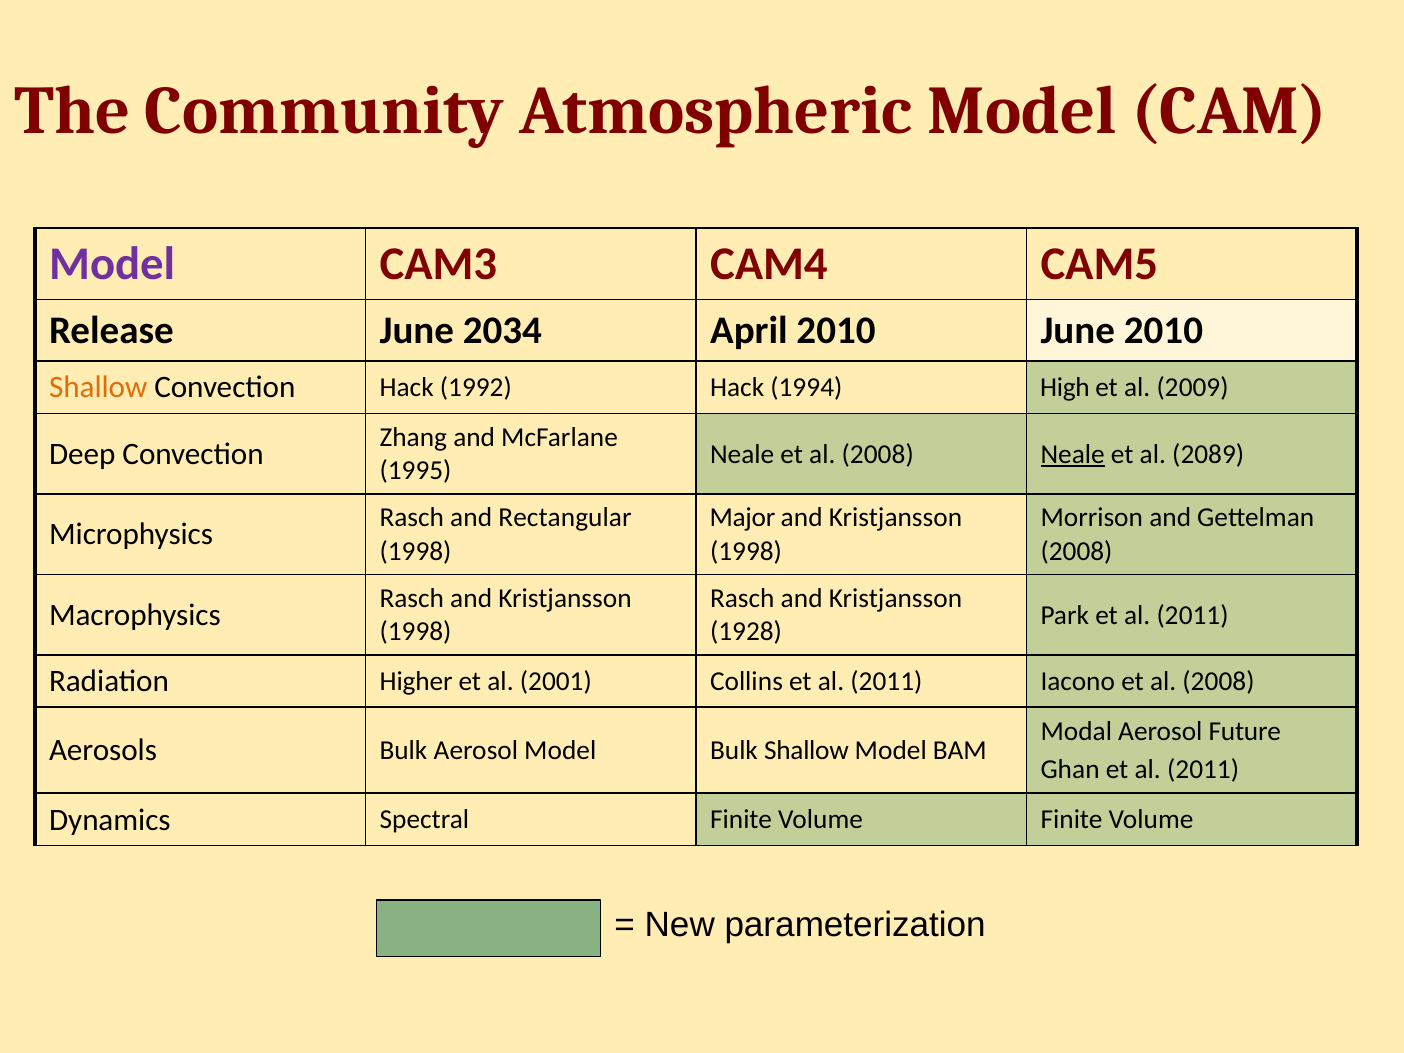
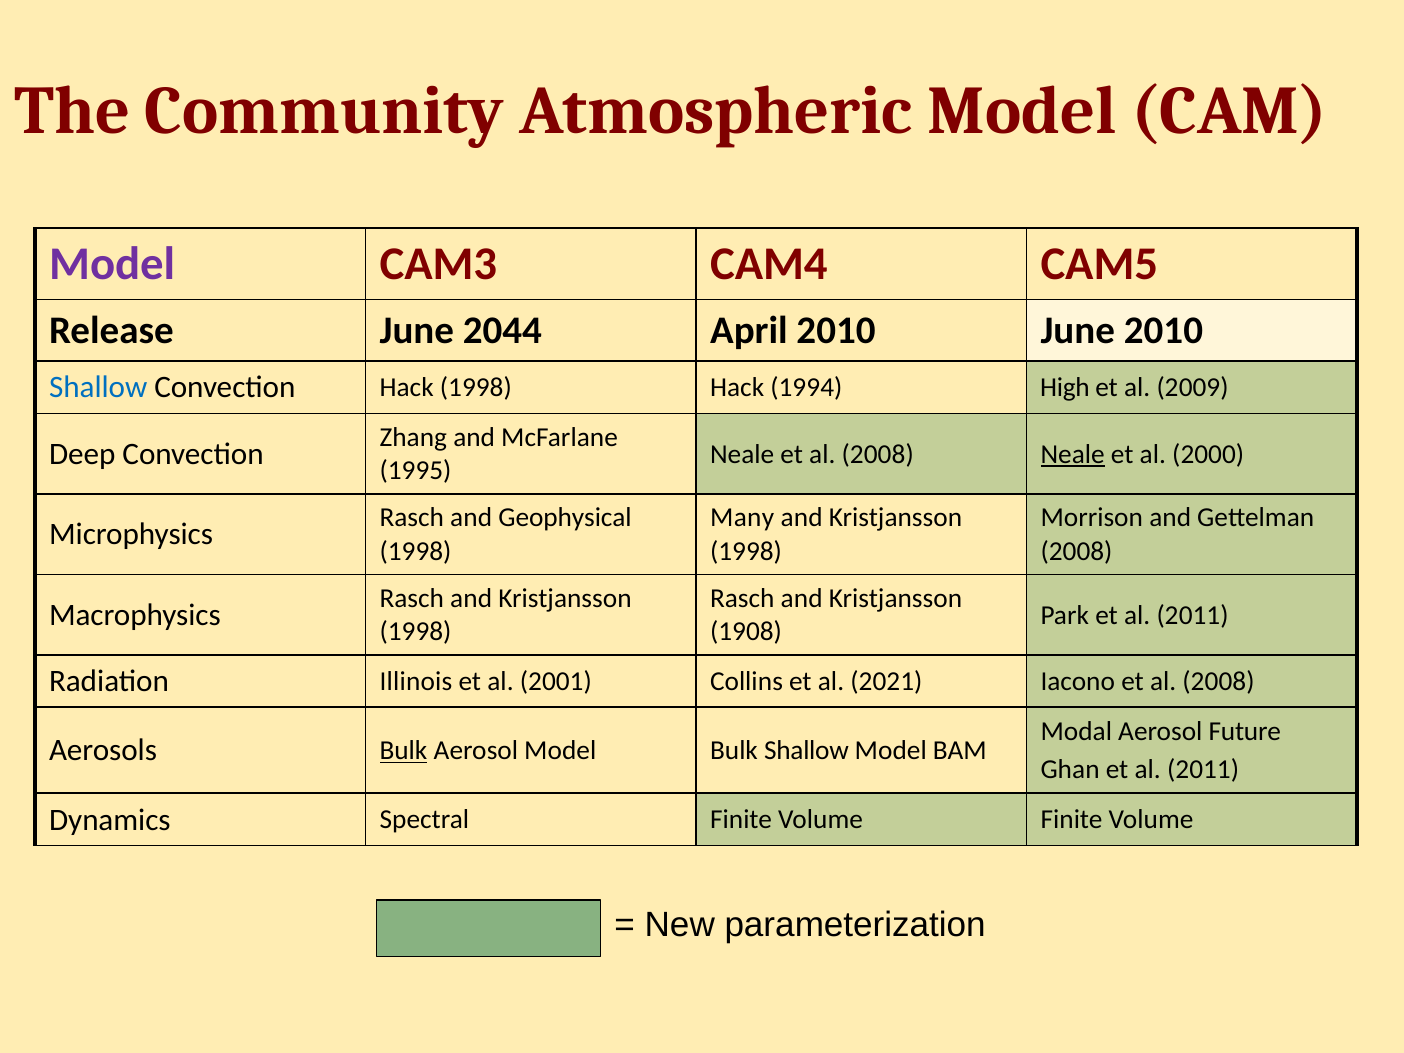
2034: 2034 -> 2044 (502, 331)
Shallow colour: orange -> blue (98, 388)
Hack 1992: 1992 -> 1998 (476, 388)
2089: 2089 -> 2000 (1208, 454)
Rectangular: Rectangular -> Geophysical (565, 518)
Major: Major -> Many (742, 518)
1928: 1928 -> 1908 (746, 632)
Higher: Higher -> Illinois (416, 682)
Collins et al 2011: 2011 -> 2021 (886, 682)
Bulk underline: none -> present (403, 751)
